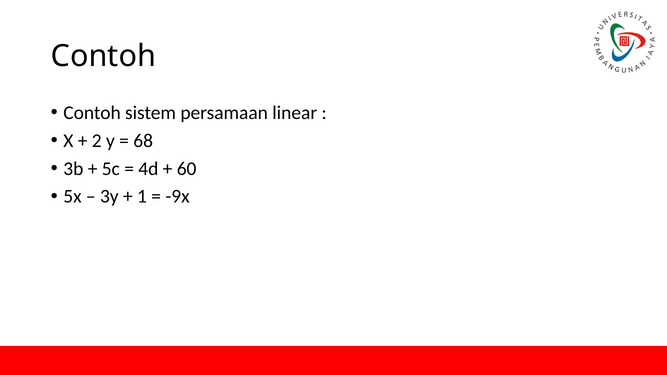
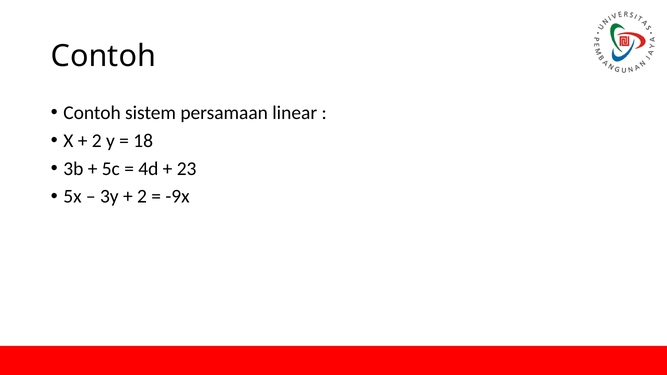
68: 68 -> 18 (143, 141)
60: 60 -> 23 (187, 169)
1: 1 -> 2 (142, 197)
